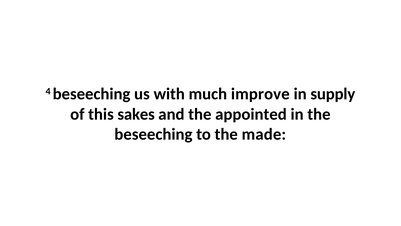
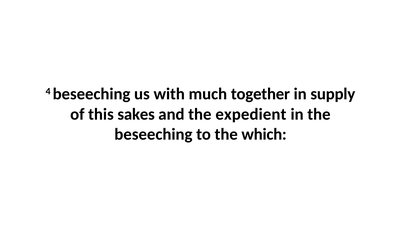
improve: improve -> together (260, 94)
appointed: appointed -> expedient (251, 114)
made: made -> which (264, 134)
